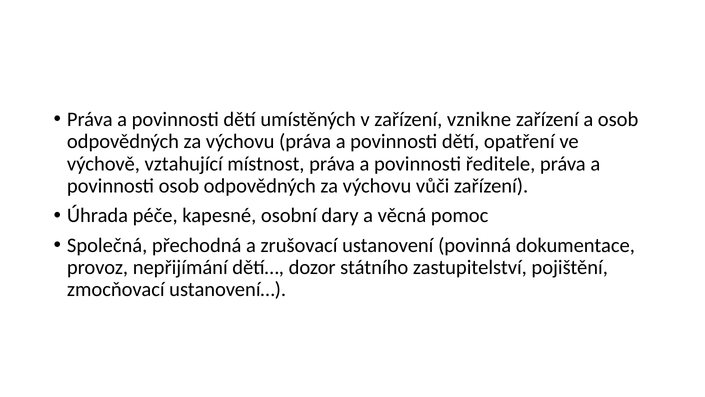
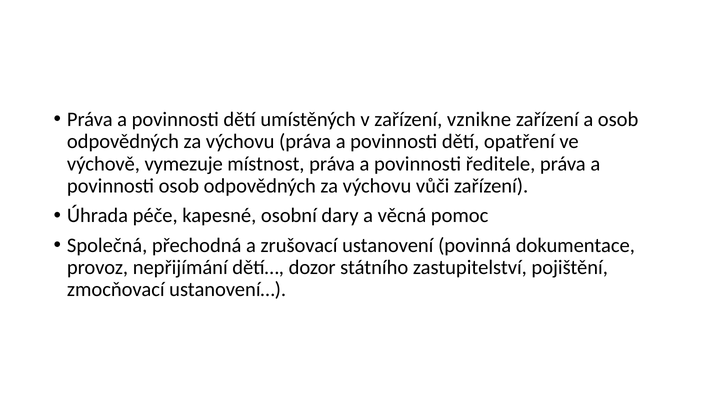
vztahující: vztahující -> vymezuje (184, 164)
